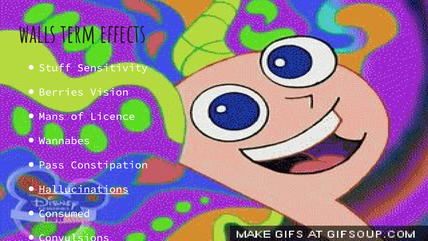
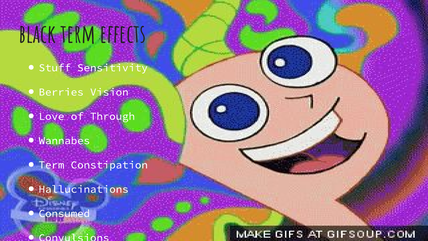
walls: walls -> black (37, 35)
Mans: Mans -> Love (52, 116)
Licence: Licence -> Through (113, 116)
Pass: Pass -> Term (52, 165)
Hallucinations underline: present -> none (84, 189)
